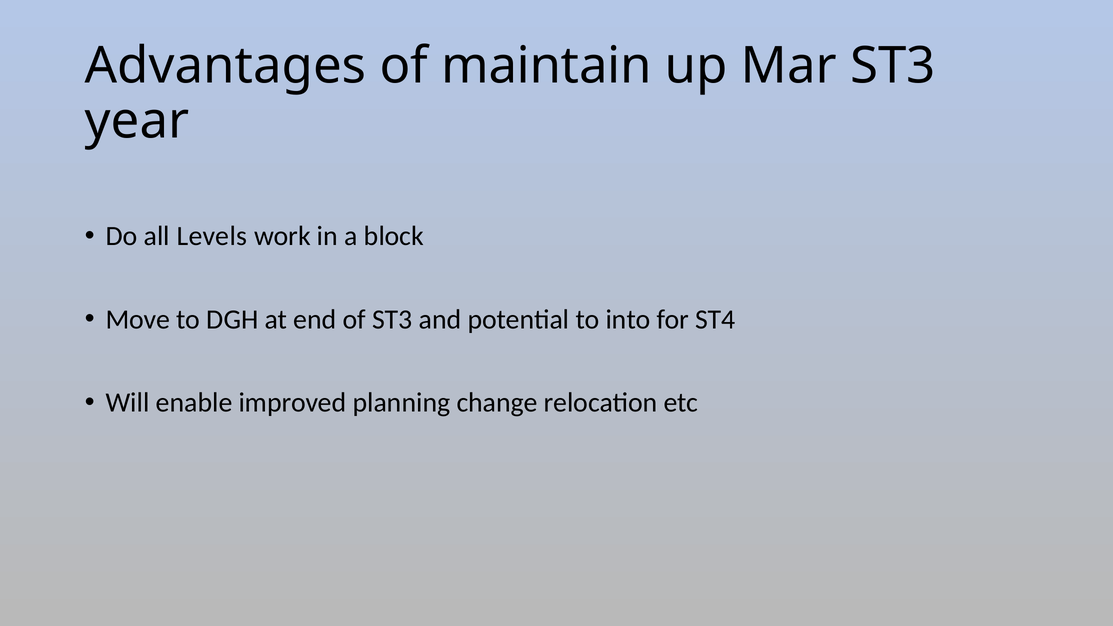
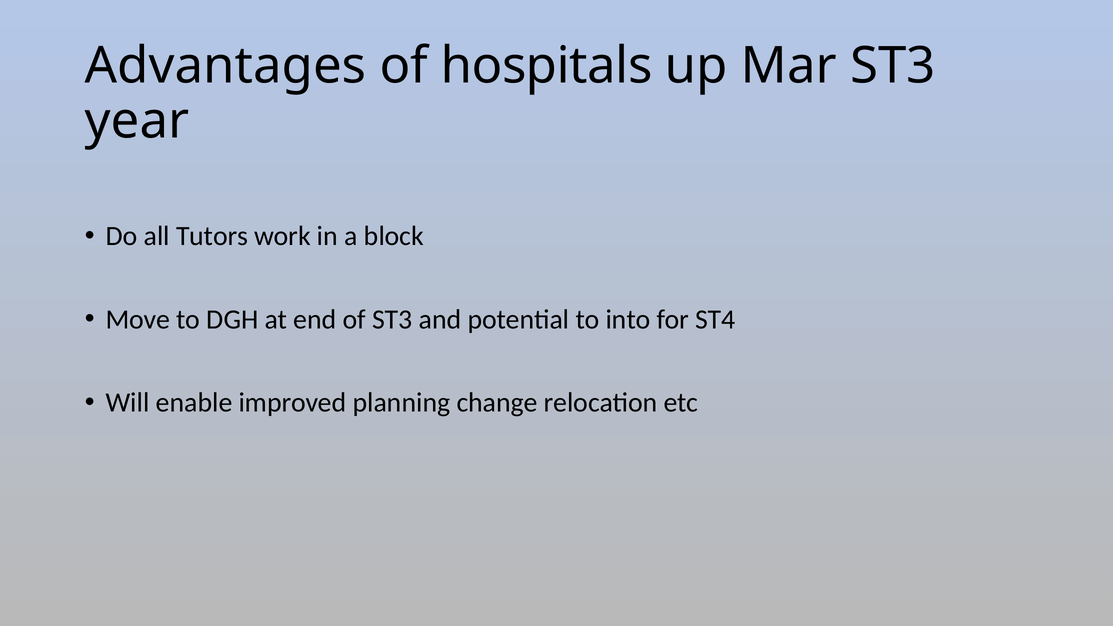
maintain: maintain -> hospitals (547, 66)
Levels: Levels -> Tutors (212, 236)
